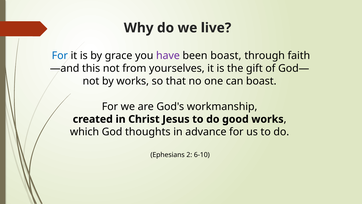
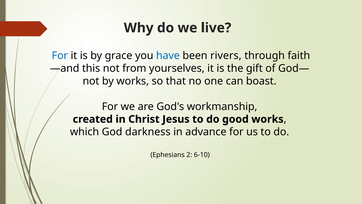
have colour: purple -> blue (168, 56)
been boast: boast -> rivers (226, 56)
thoughts: thoughts -> darkness (148, 132)
